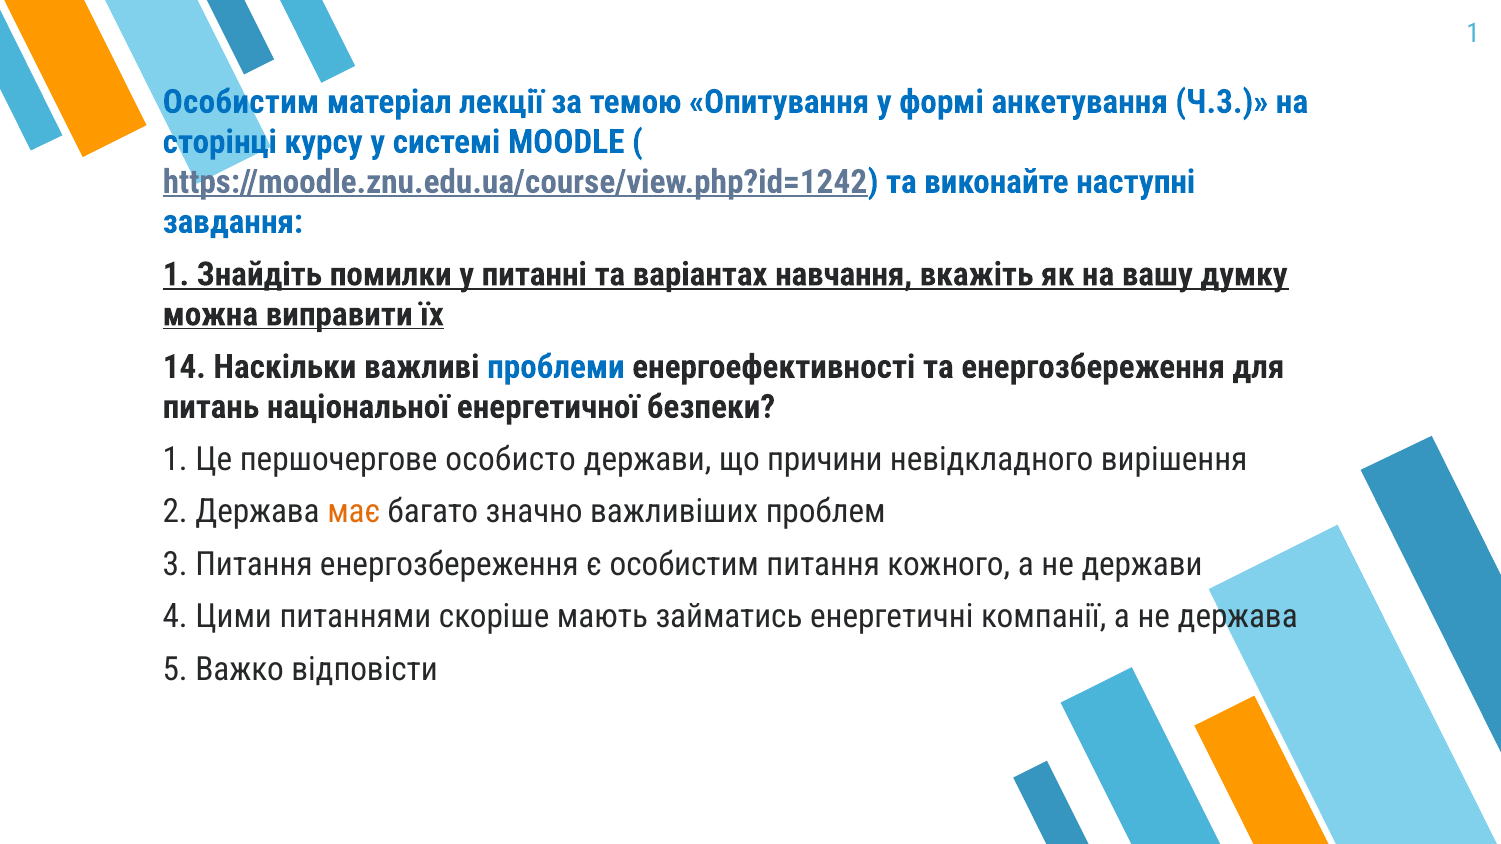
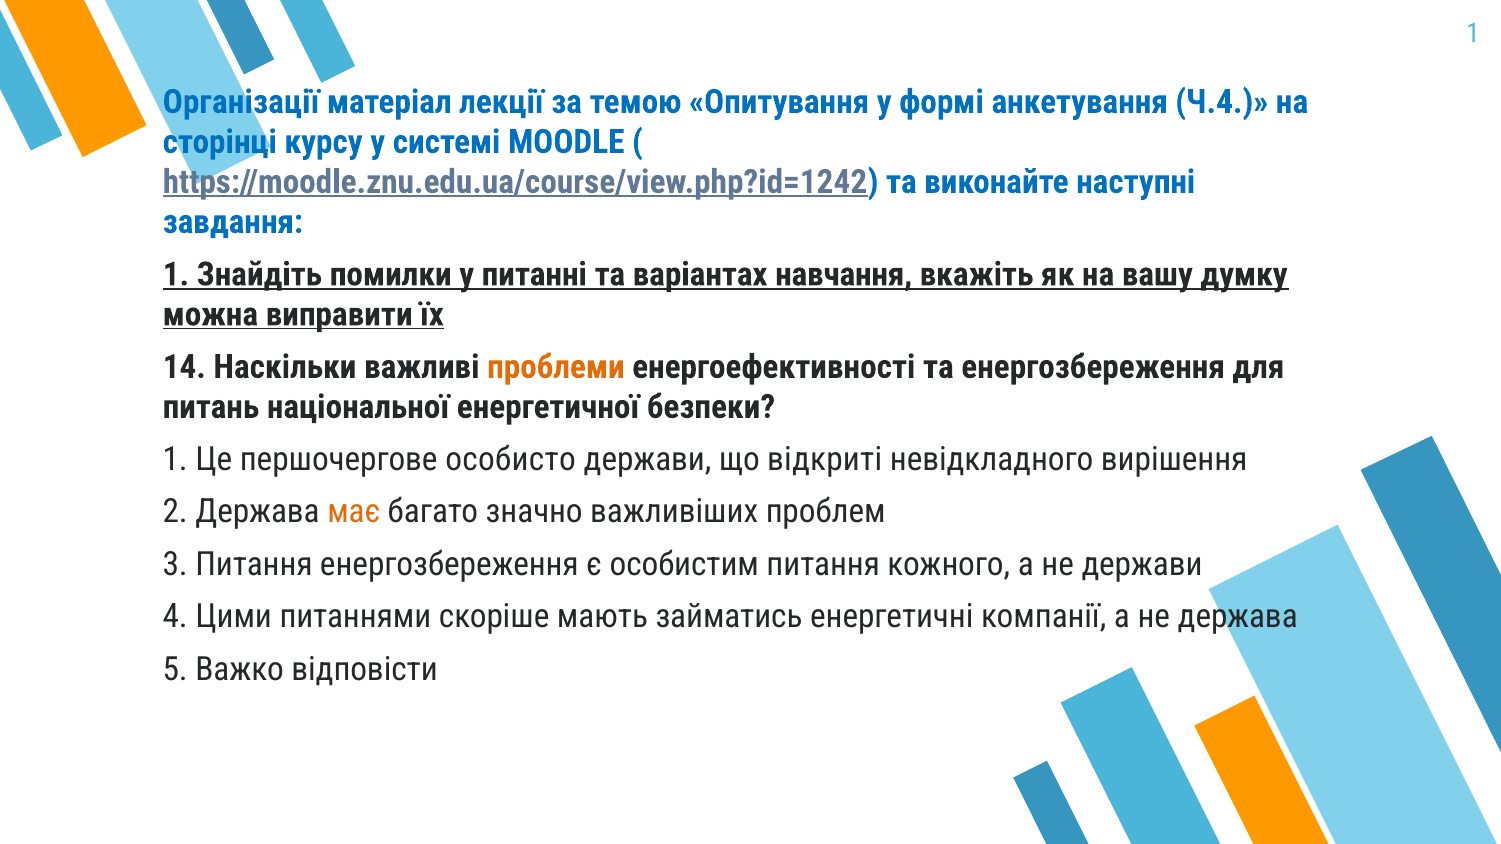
Особистим: Особистим -> Організації (241, 102)
Ч.3: Ч.3 -> Ч.4 (1222, 102)
проблеми colour: blue -> orange (556, 367)
причини: причини -> відкриті (825, 460)
